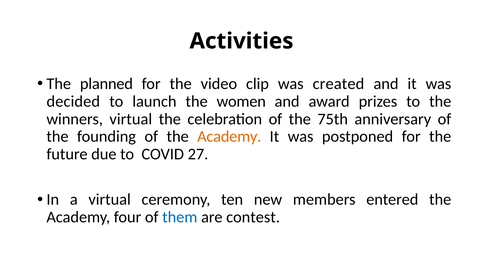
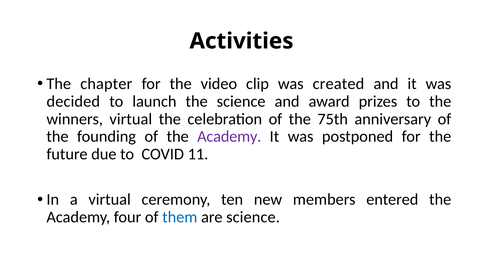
planned: planned -> chapter (106, 84)
the women: women -> science (241, 101)
Academy colour: orange -> purple (229, 137)
27: 27 -> 11 (198, 154)
are contest: contest -> science (253, 217)
